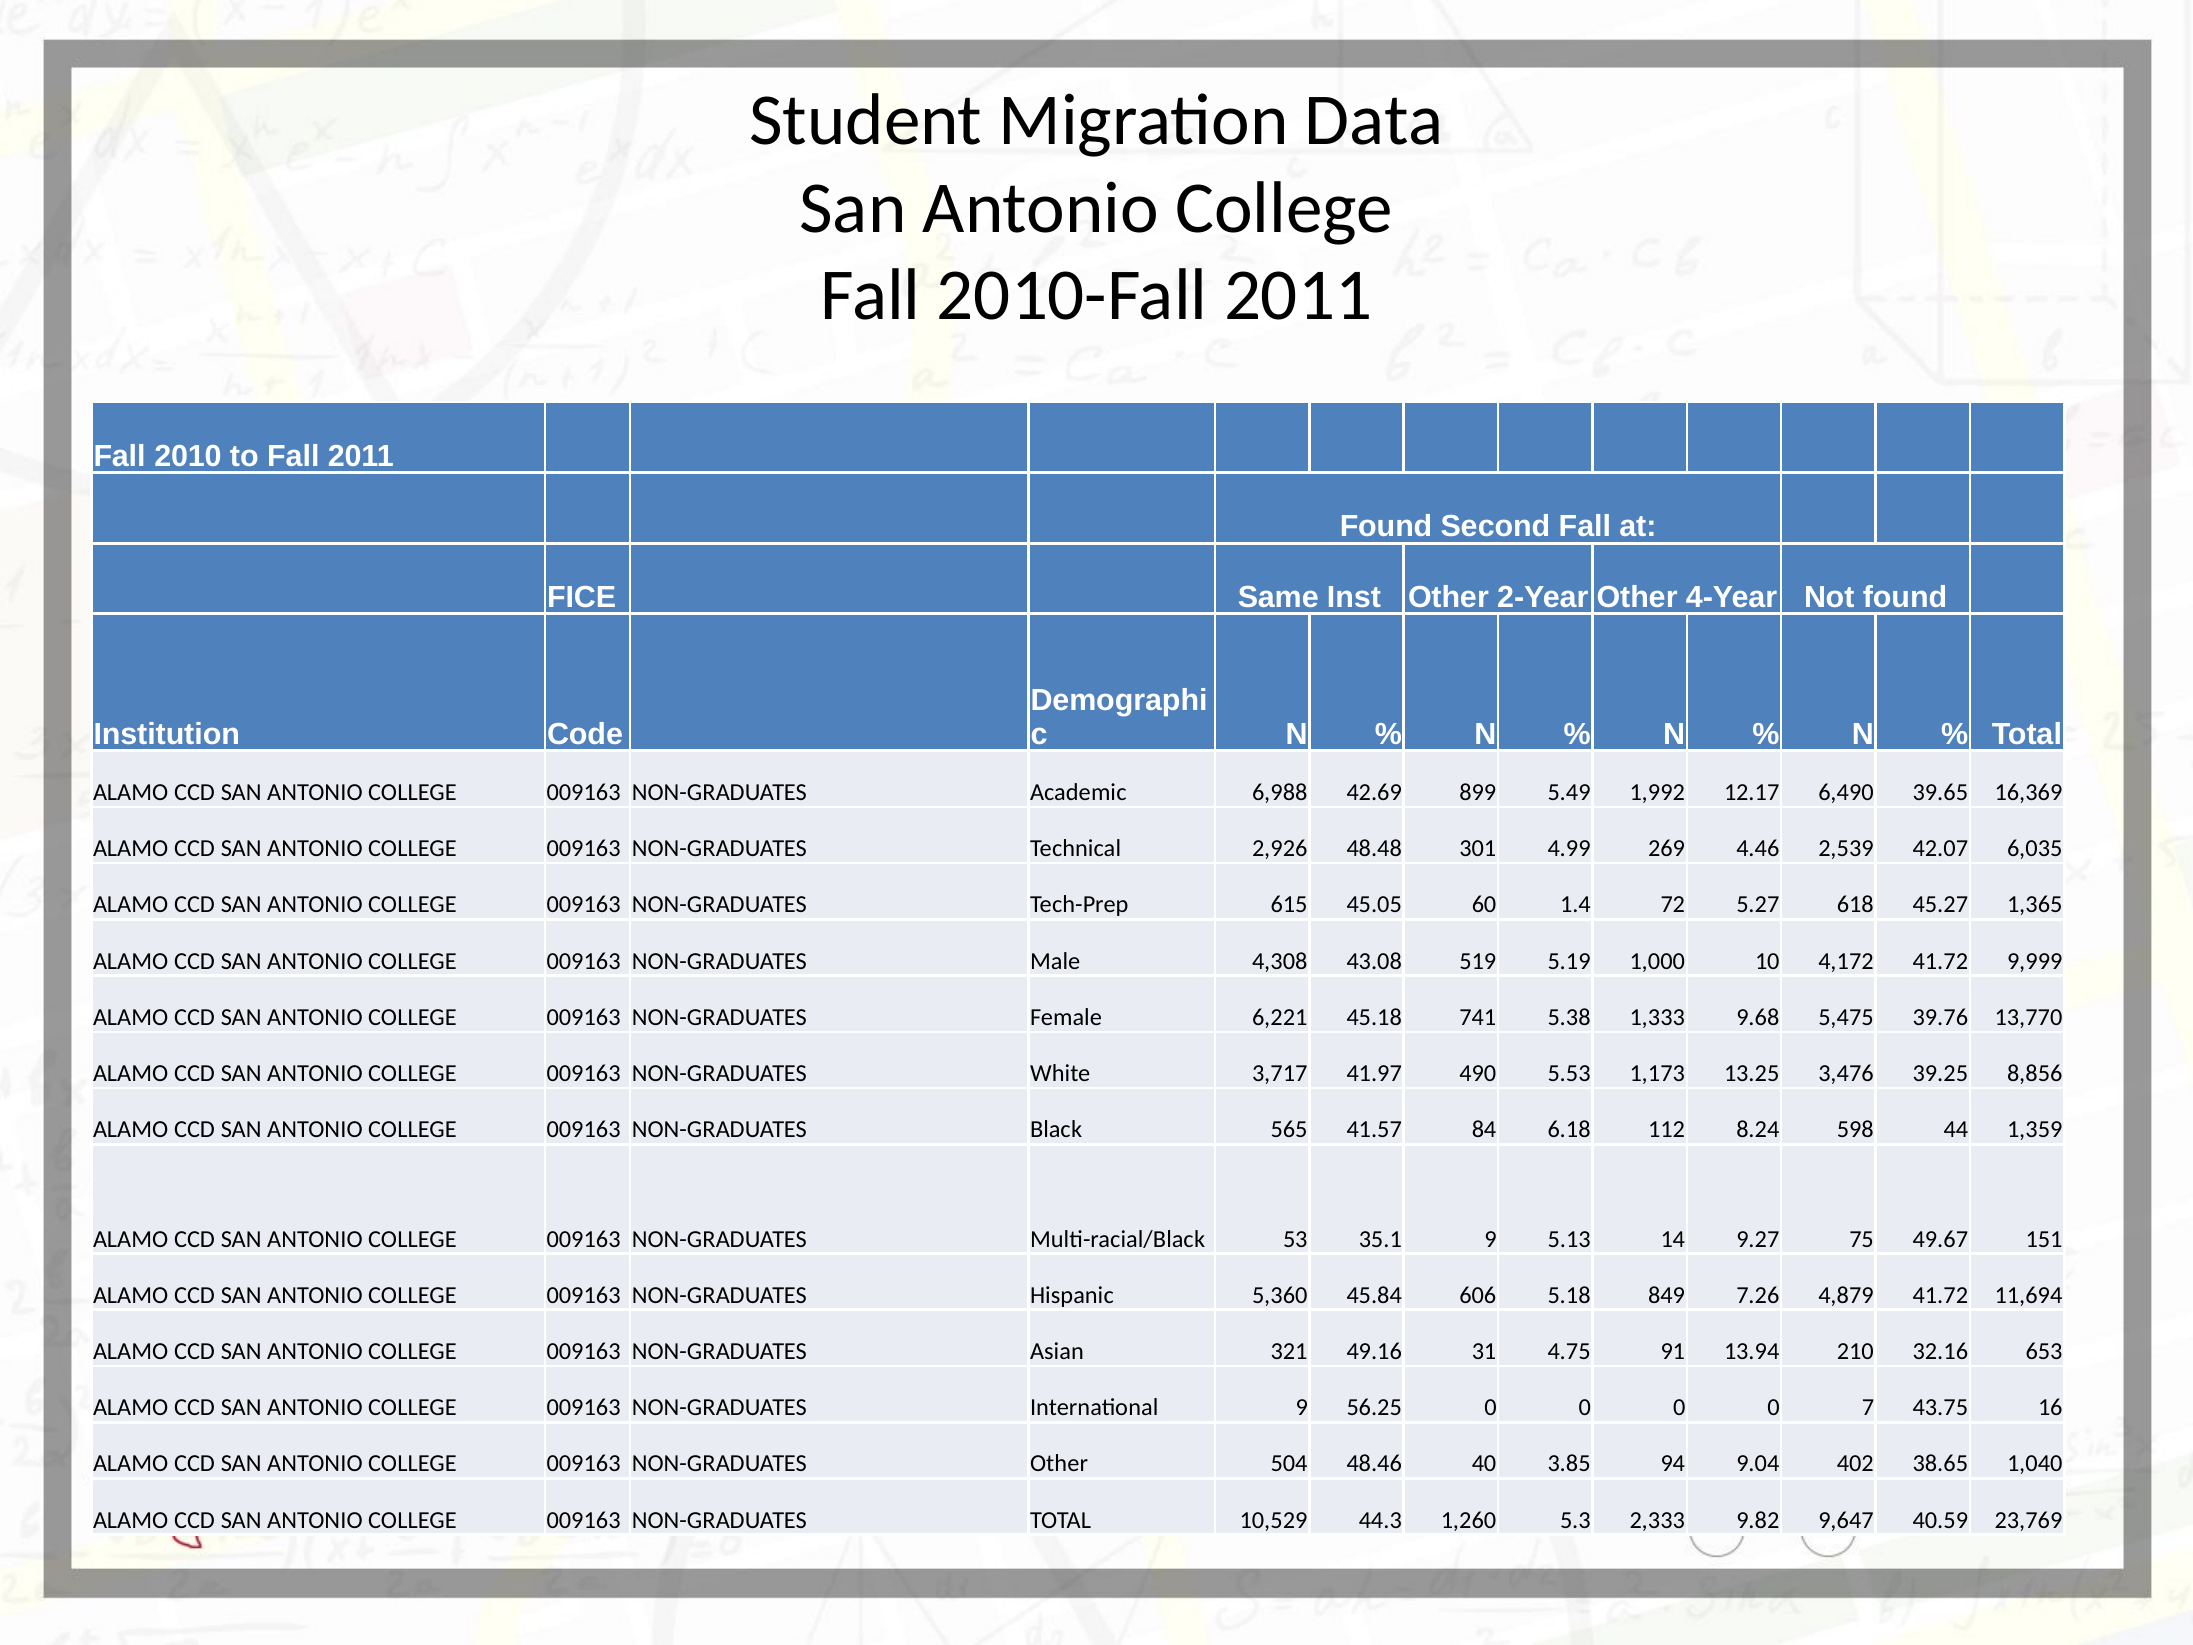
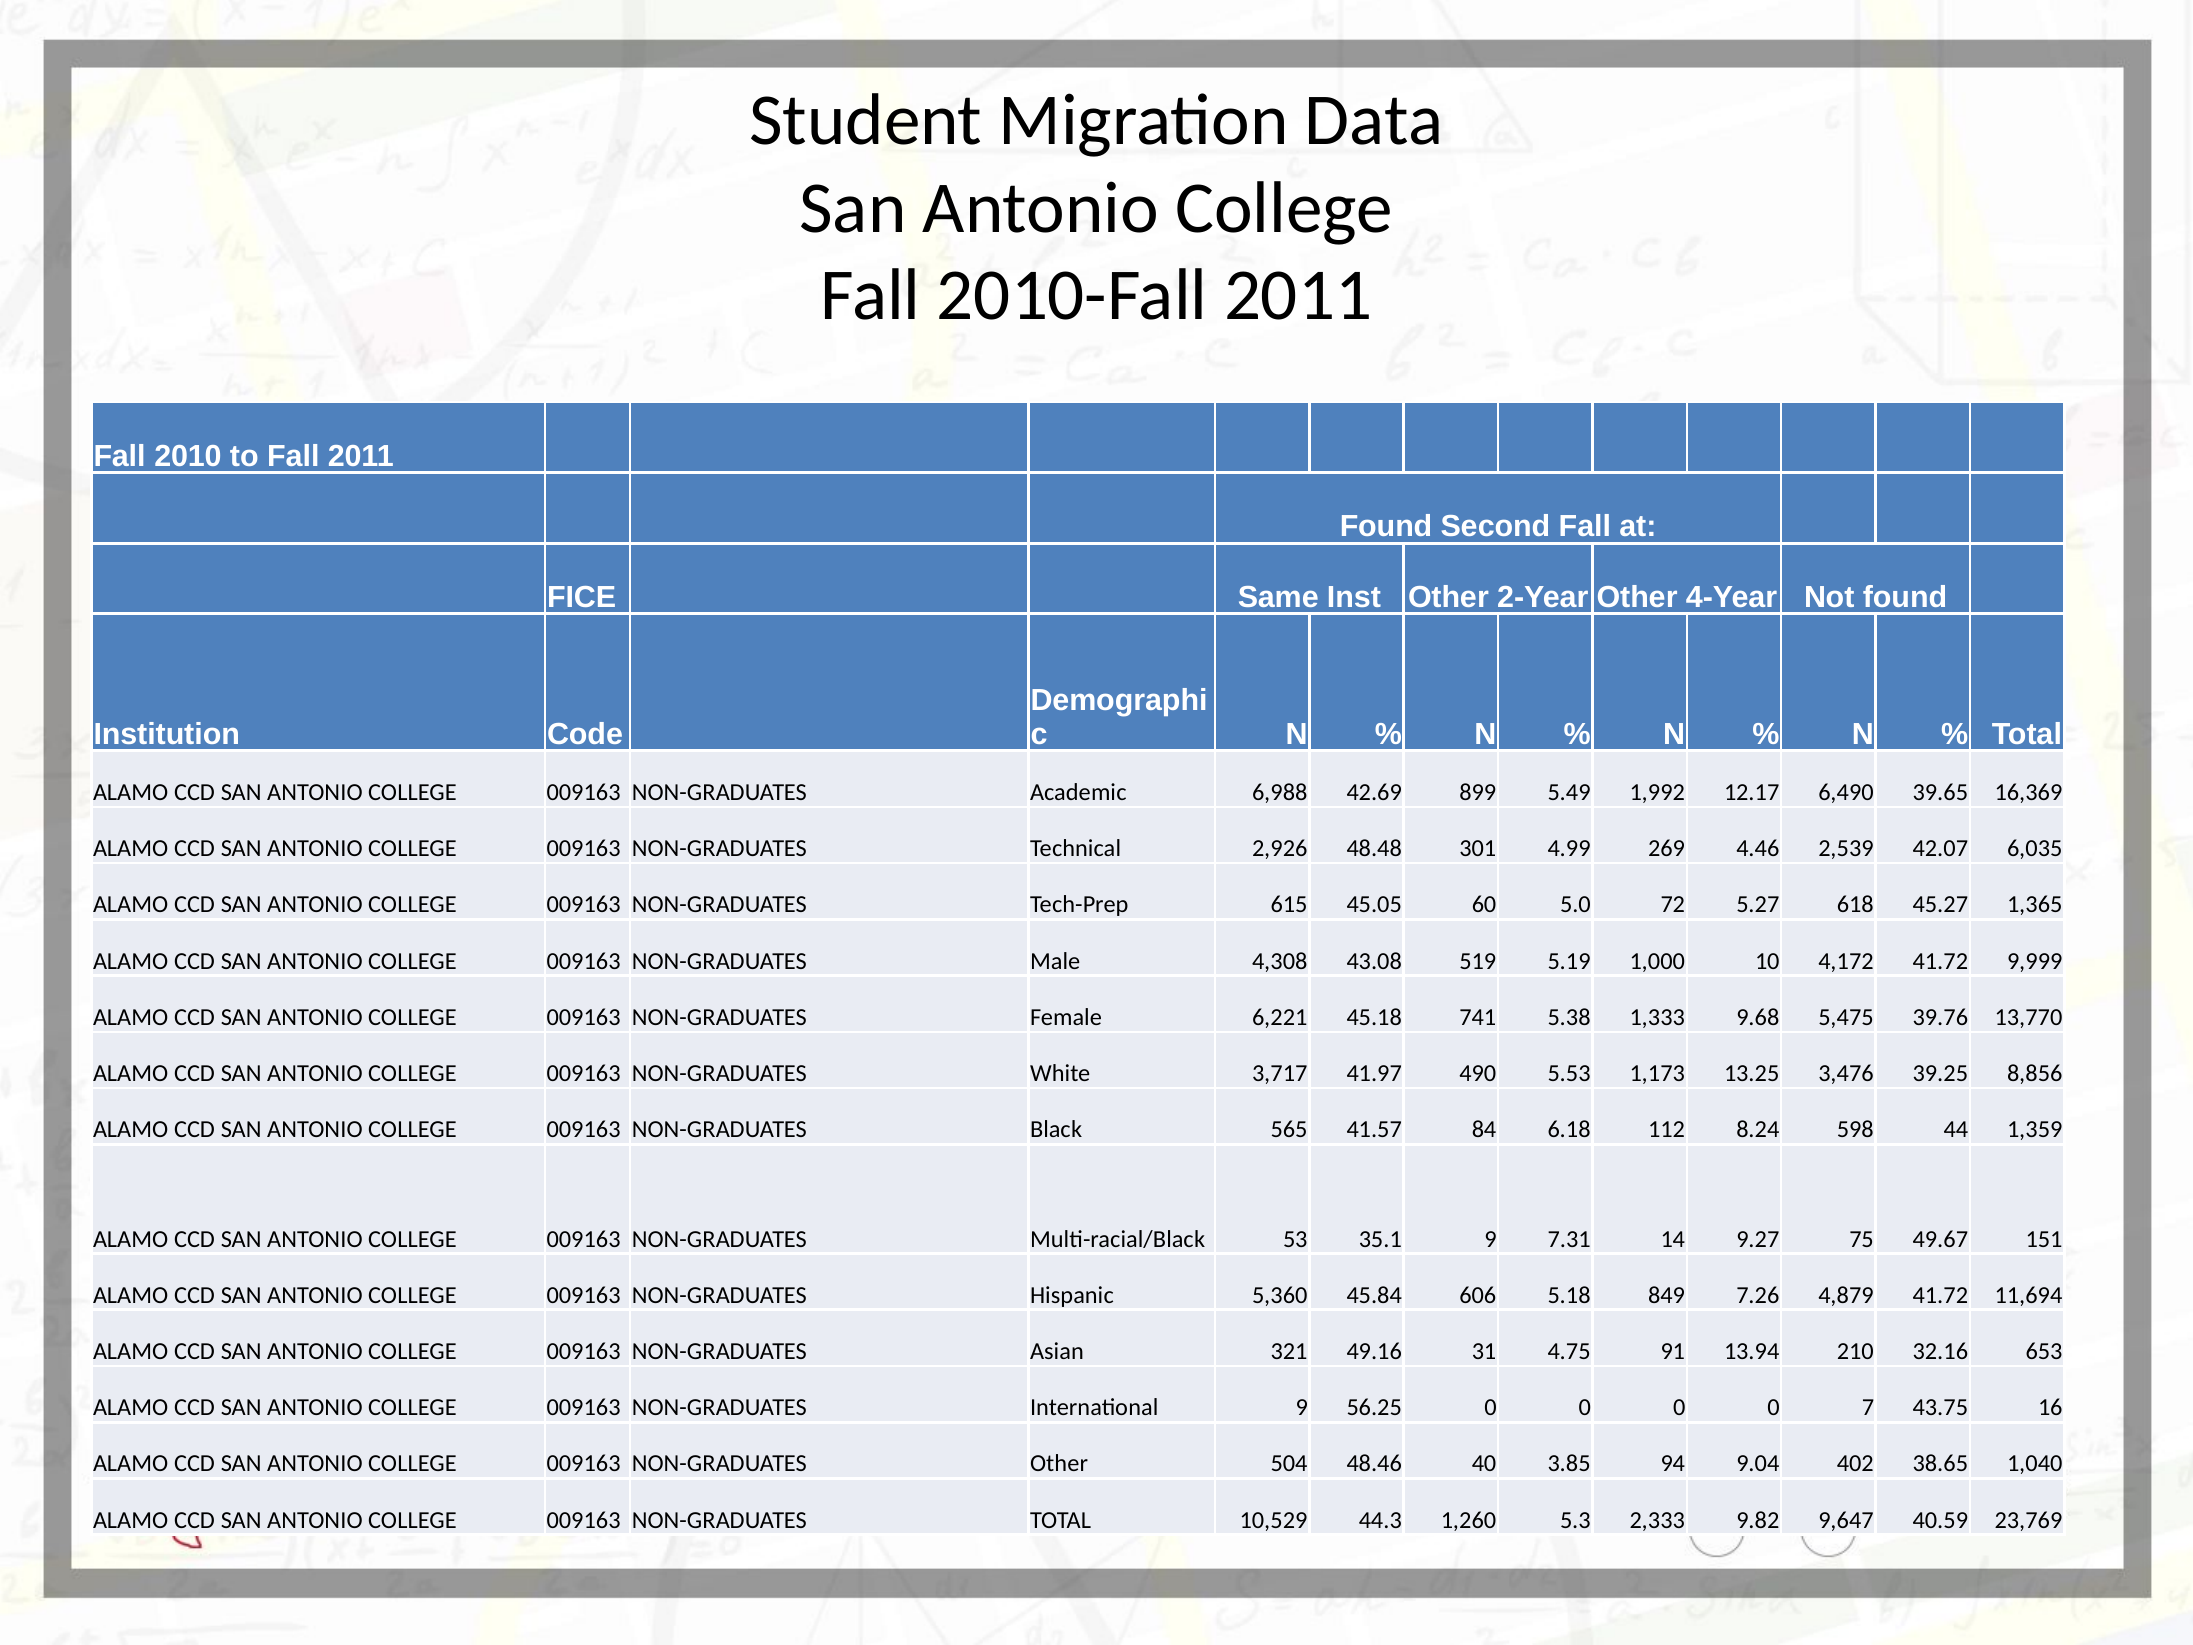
1.4: 1.4 -> 5.0 (1575, 905)
5.13: 5.13 -> 7.31 (1569, 1239)
